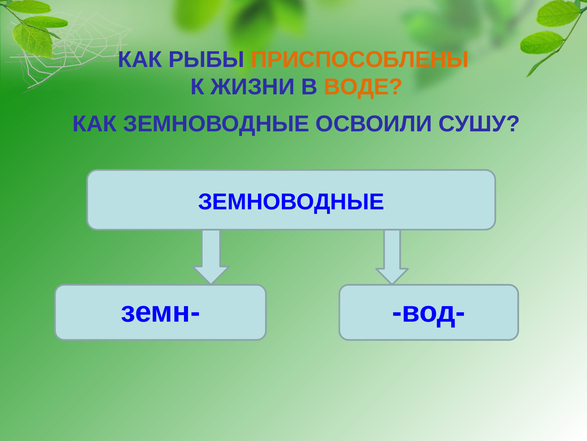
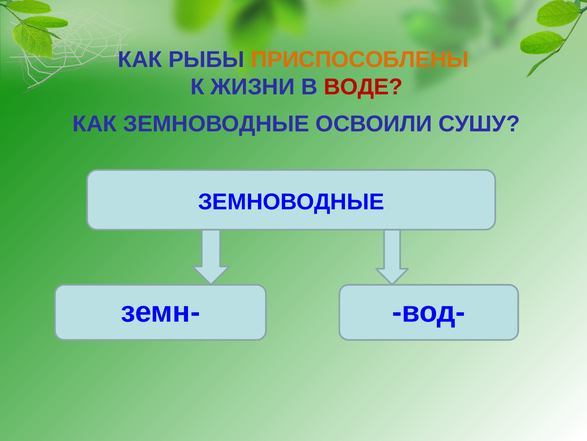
ВОДЕ colour: orange -> red (363, 87)
